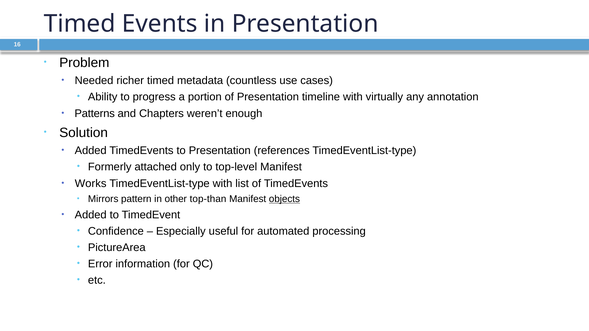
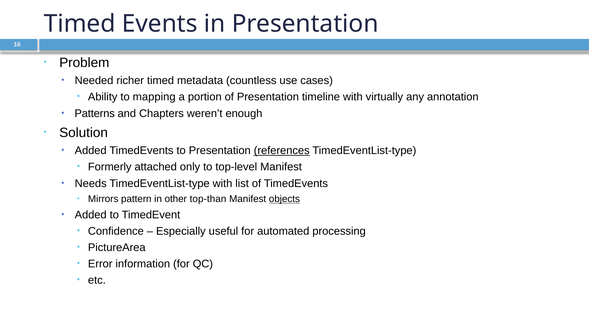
progress: progress -> mapping (154, 97)
references underline: none -> present (282, 151)
Works: Works -> Needs (91, 184)
